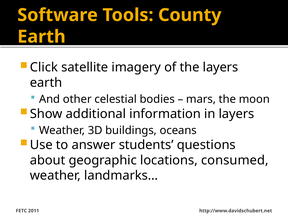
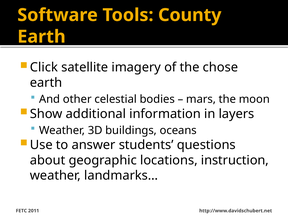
the layers: layers -> chose (220, 67)
consumed: consumed -> instruction (235, 160)
